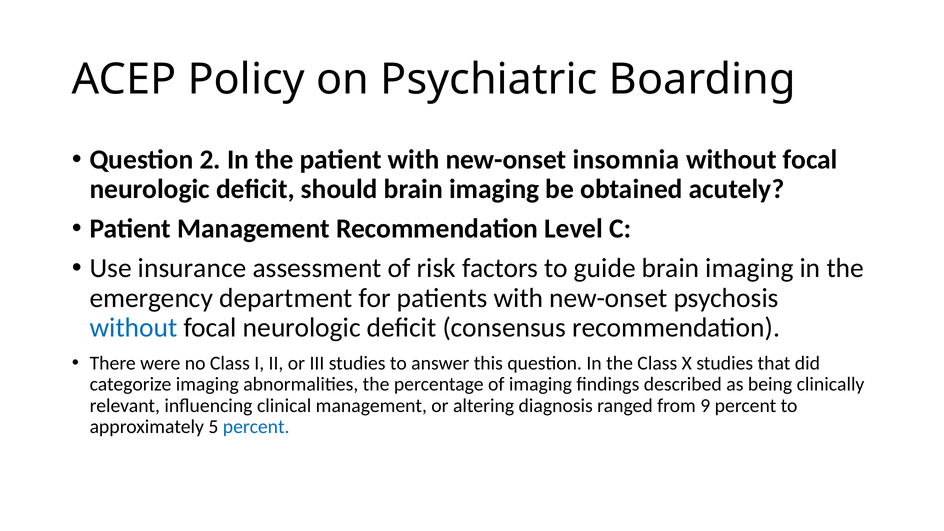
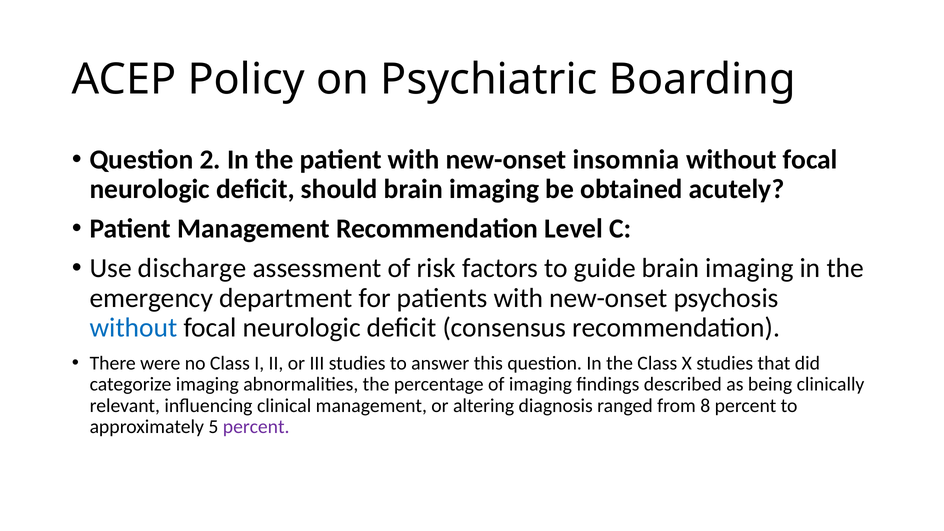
insurance: insurance -> discharge (192, 268)
9: 9 -> 8 (705, 406)
percent colour: blue -> purple (256, 427)
